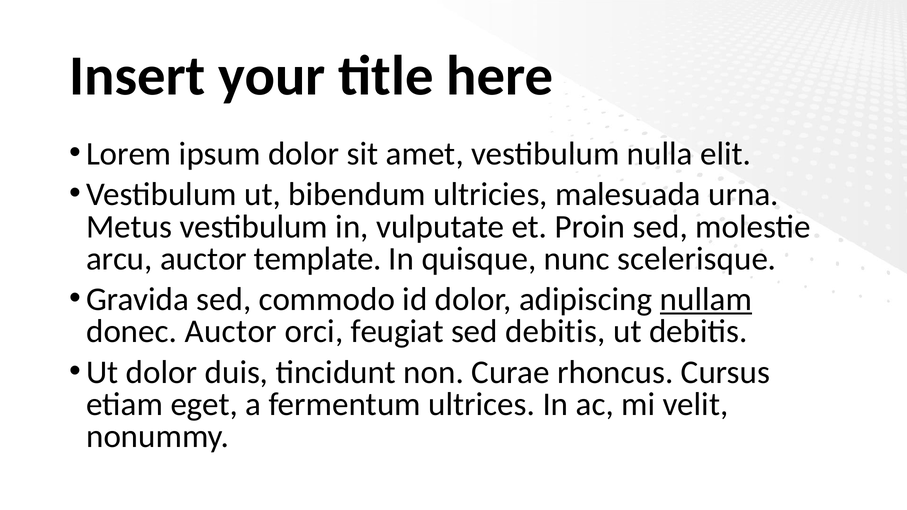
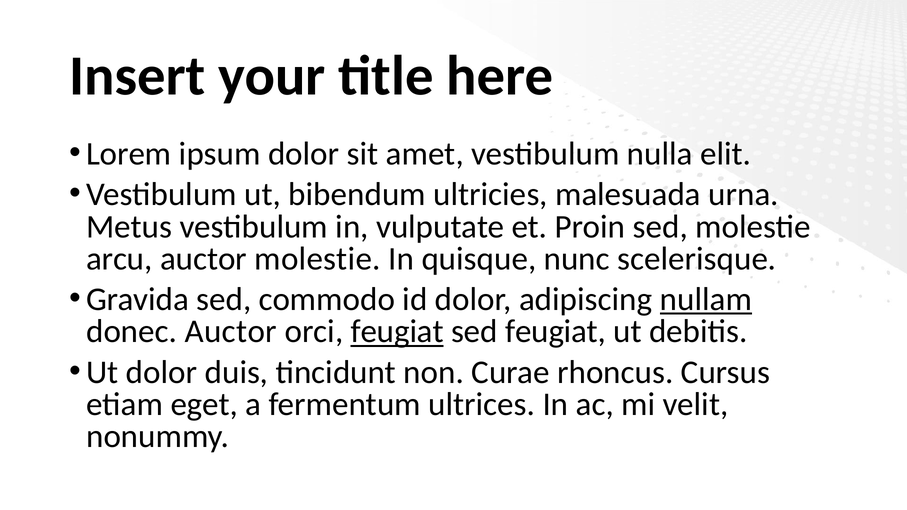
auctor template: template -> molestie (318, 259)
feugiat underline: none -> present (397, 332)
sed debitis: debitis -> feugiat (556, 332)
